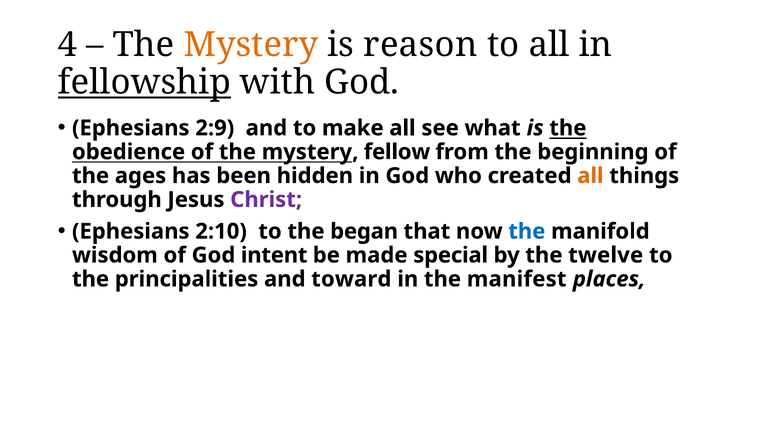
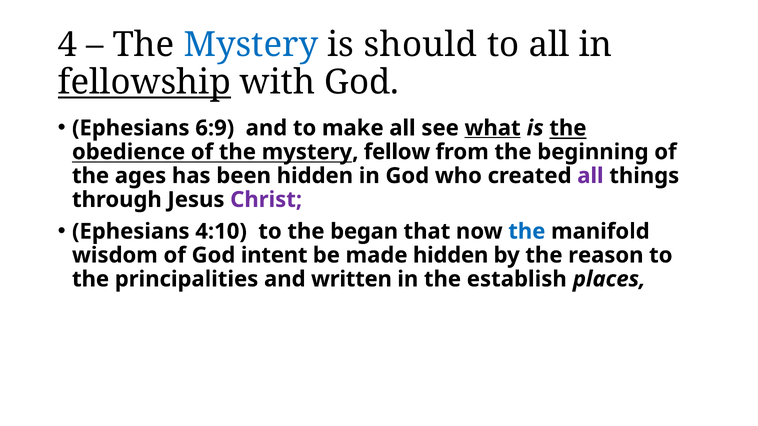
Mystery colour: orange -> blue (251, 45)
reason: reason -> should (420, 45)
2:9: 2:9 -> 6:9 (215, 128)
what underline: none -> present (493, 128)
all colour: orange -> purple (590, 176)
2:10: 2:10 -> 4:10 (221, 232)
made special: special -> hidden (451, 255)
twelve: twelve -> reason (606, 255)
toward: toward -> written (351, 279)
manifest: manifest -> establish (517, 279)
